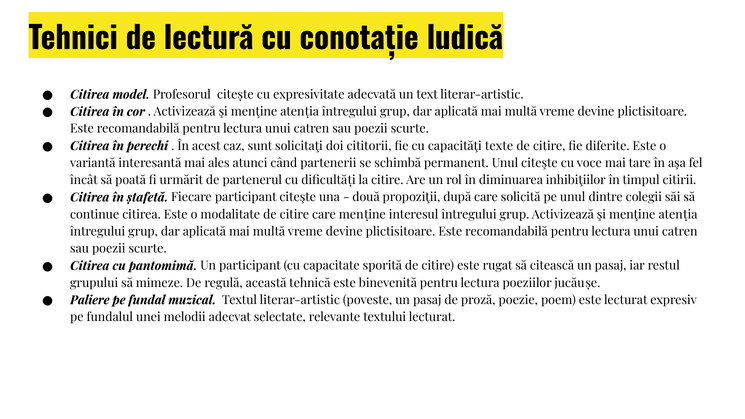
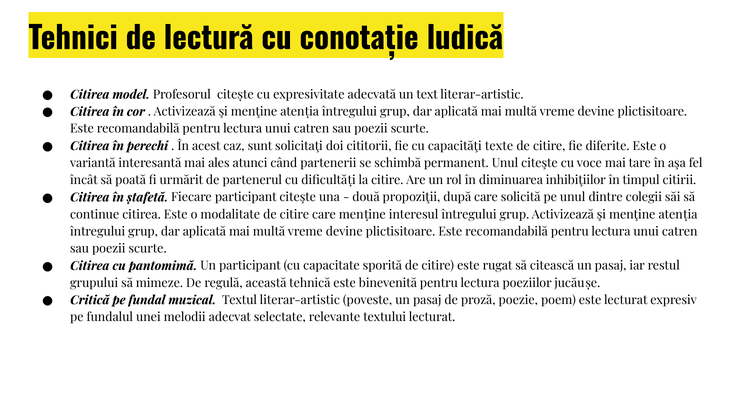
Paliere: Paliere -> Critică (90, 300)
